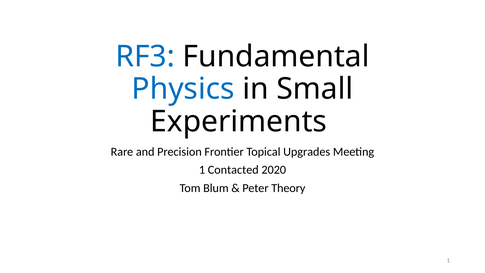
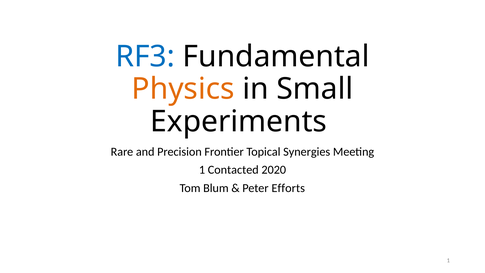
Physics colour: blue -> orange (183, 89)
Upgrades: Upgrades -> Synergies (307, 152)
Theory: Theory -> Efforts (288, 188)
